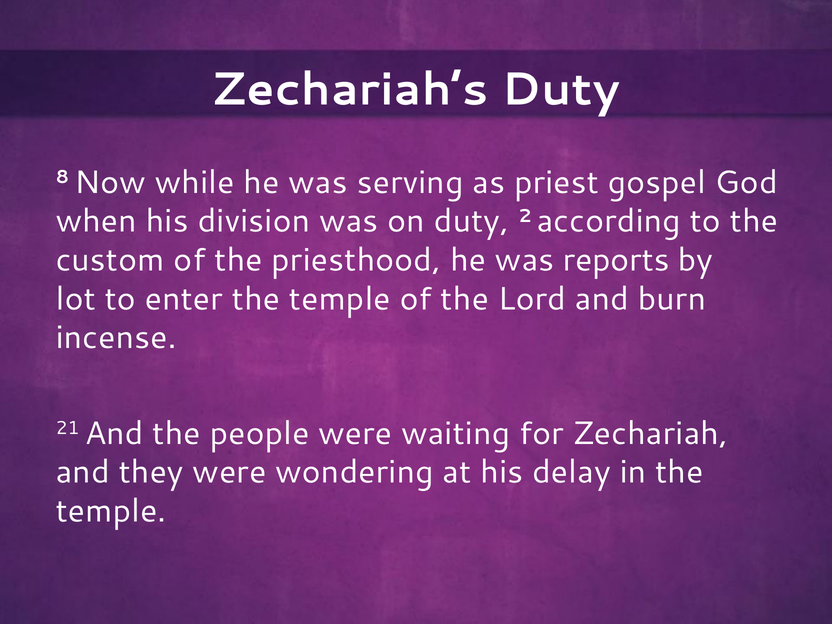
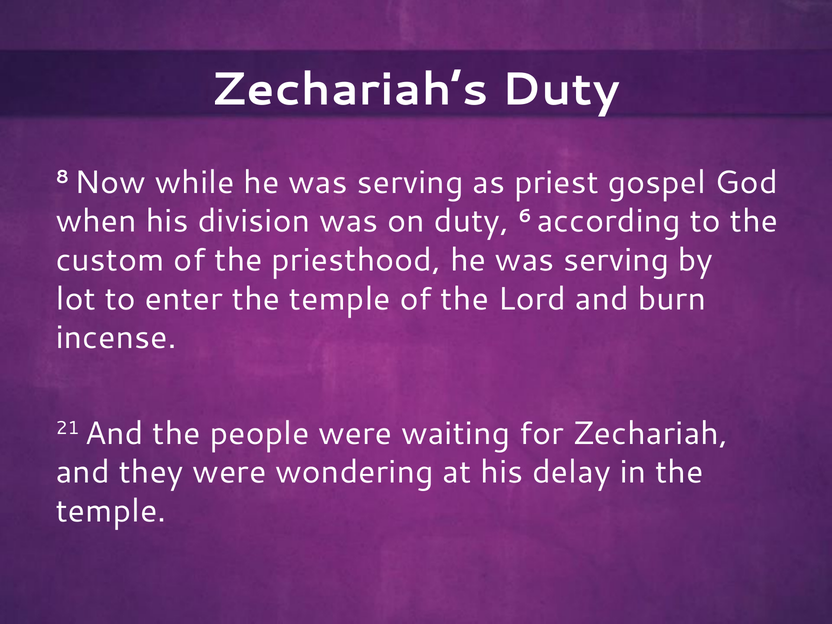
2: 2 -> 6 (525, 216)
priesthood he was reports: reports -> serving (616, 260)
